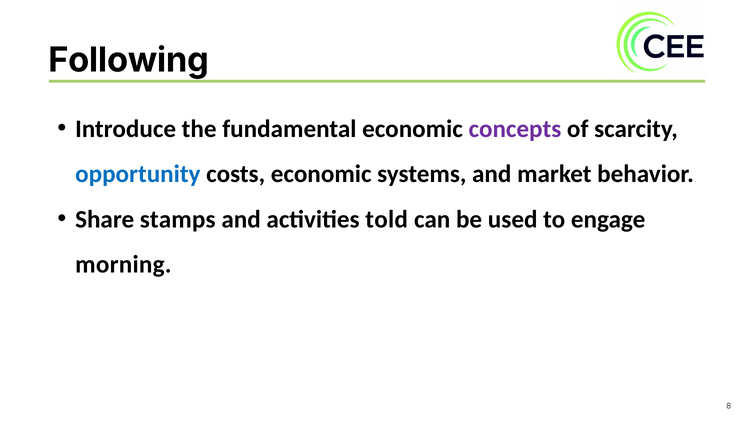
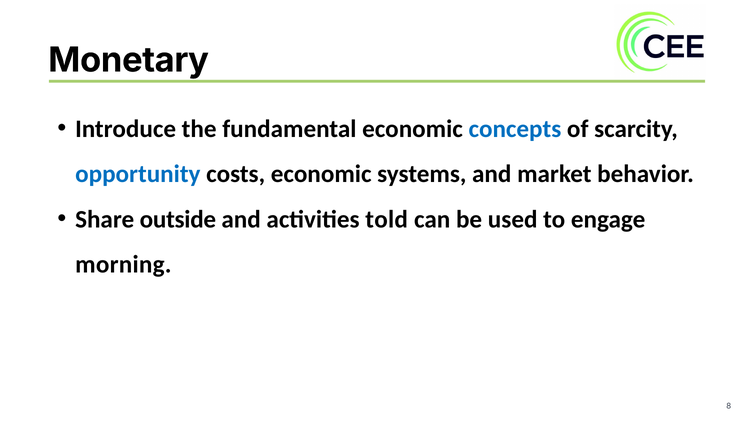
Following: Following -> Monetary (129, 60)
concepts colour: purple -> blue (515, 129)
stamps: stamps -> outside (178, 219)
